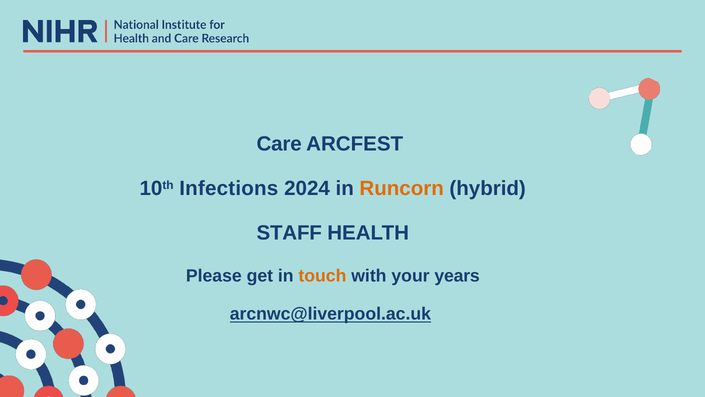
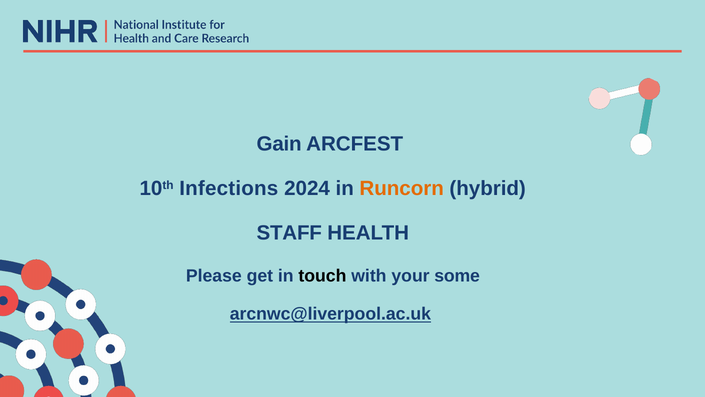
Care: Care -> Gain (279, 144)
touch colour: orange -> black (322, 276)
years: years -> some (457, 276)
